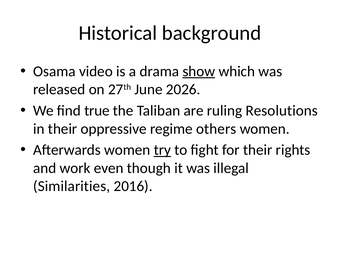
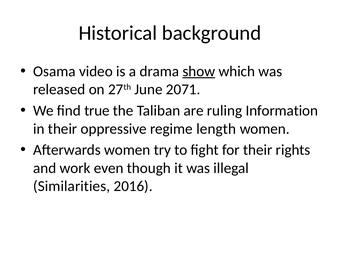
2026: 2026 -> 2071 (183, 89)
Resolutions: Resolutions -> Information (282, 111)
others: others -> length (216, 129)
try underline: present -> none (162, 150)
